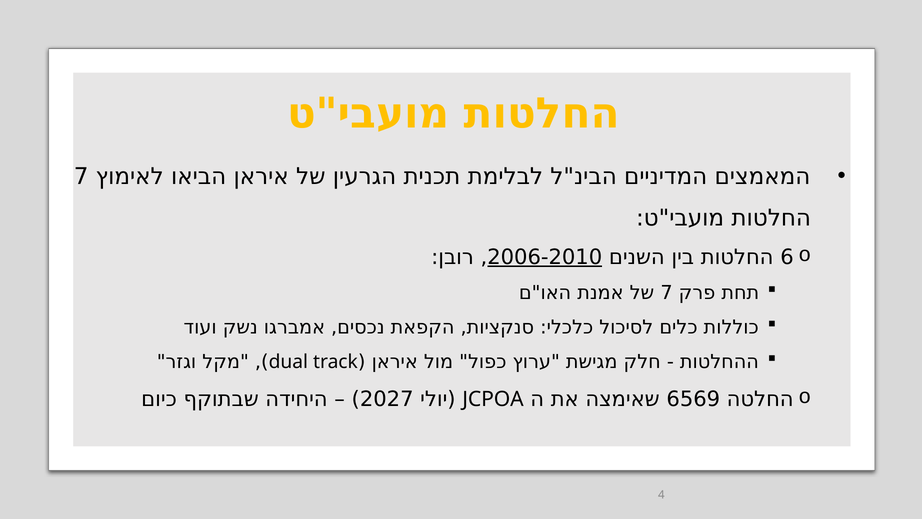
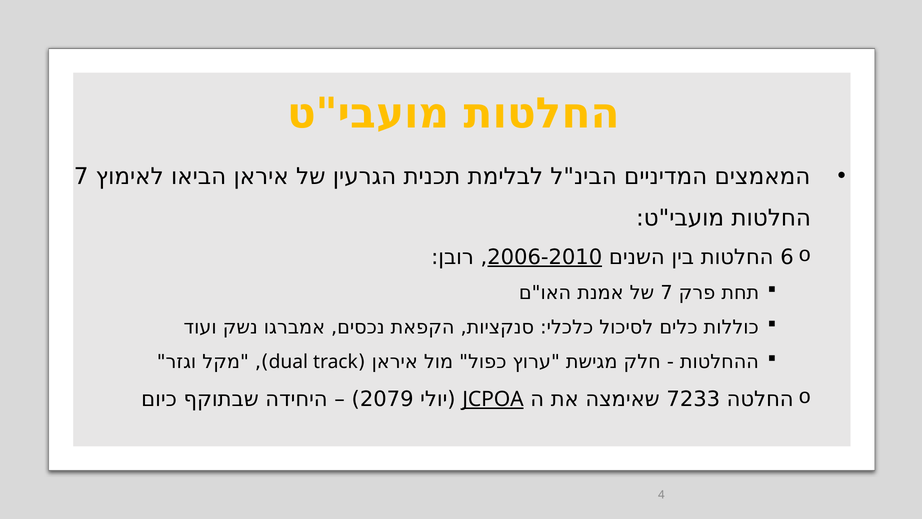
2027: 2027 -> 2079 (387, 399)
6569: 6569 -> 7233 (693, 399)
JCPOA underline: none -> present (493, 399)
